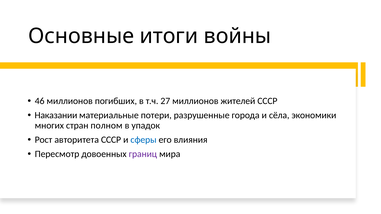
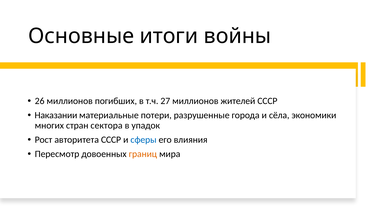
46: 46 -> 26 (40, 101)
полном: полном -> сектора (107, 126)
границ colour: purple -> orange (143, 154)
